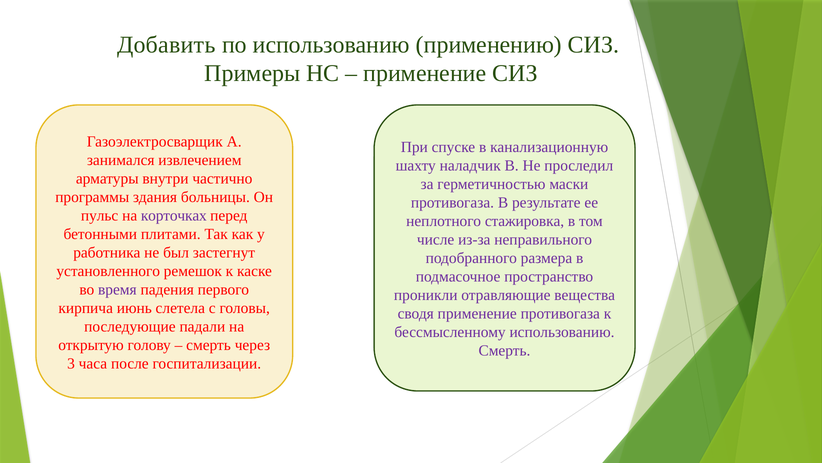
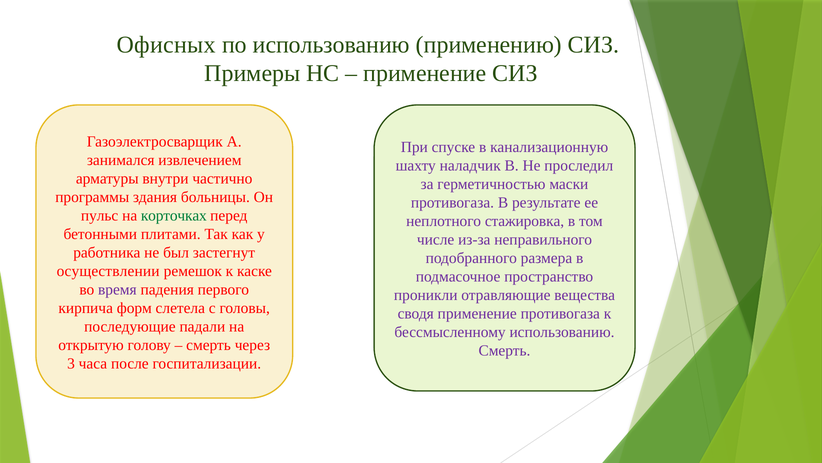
Добавить: Добавить -> Офисных (166, 45)
корточках colour: purple -> green (174, 215)
установленного: установленного -> осуществлении (108, 271)
июнь: июнь -> форм (134, 308)
